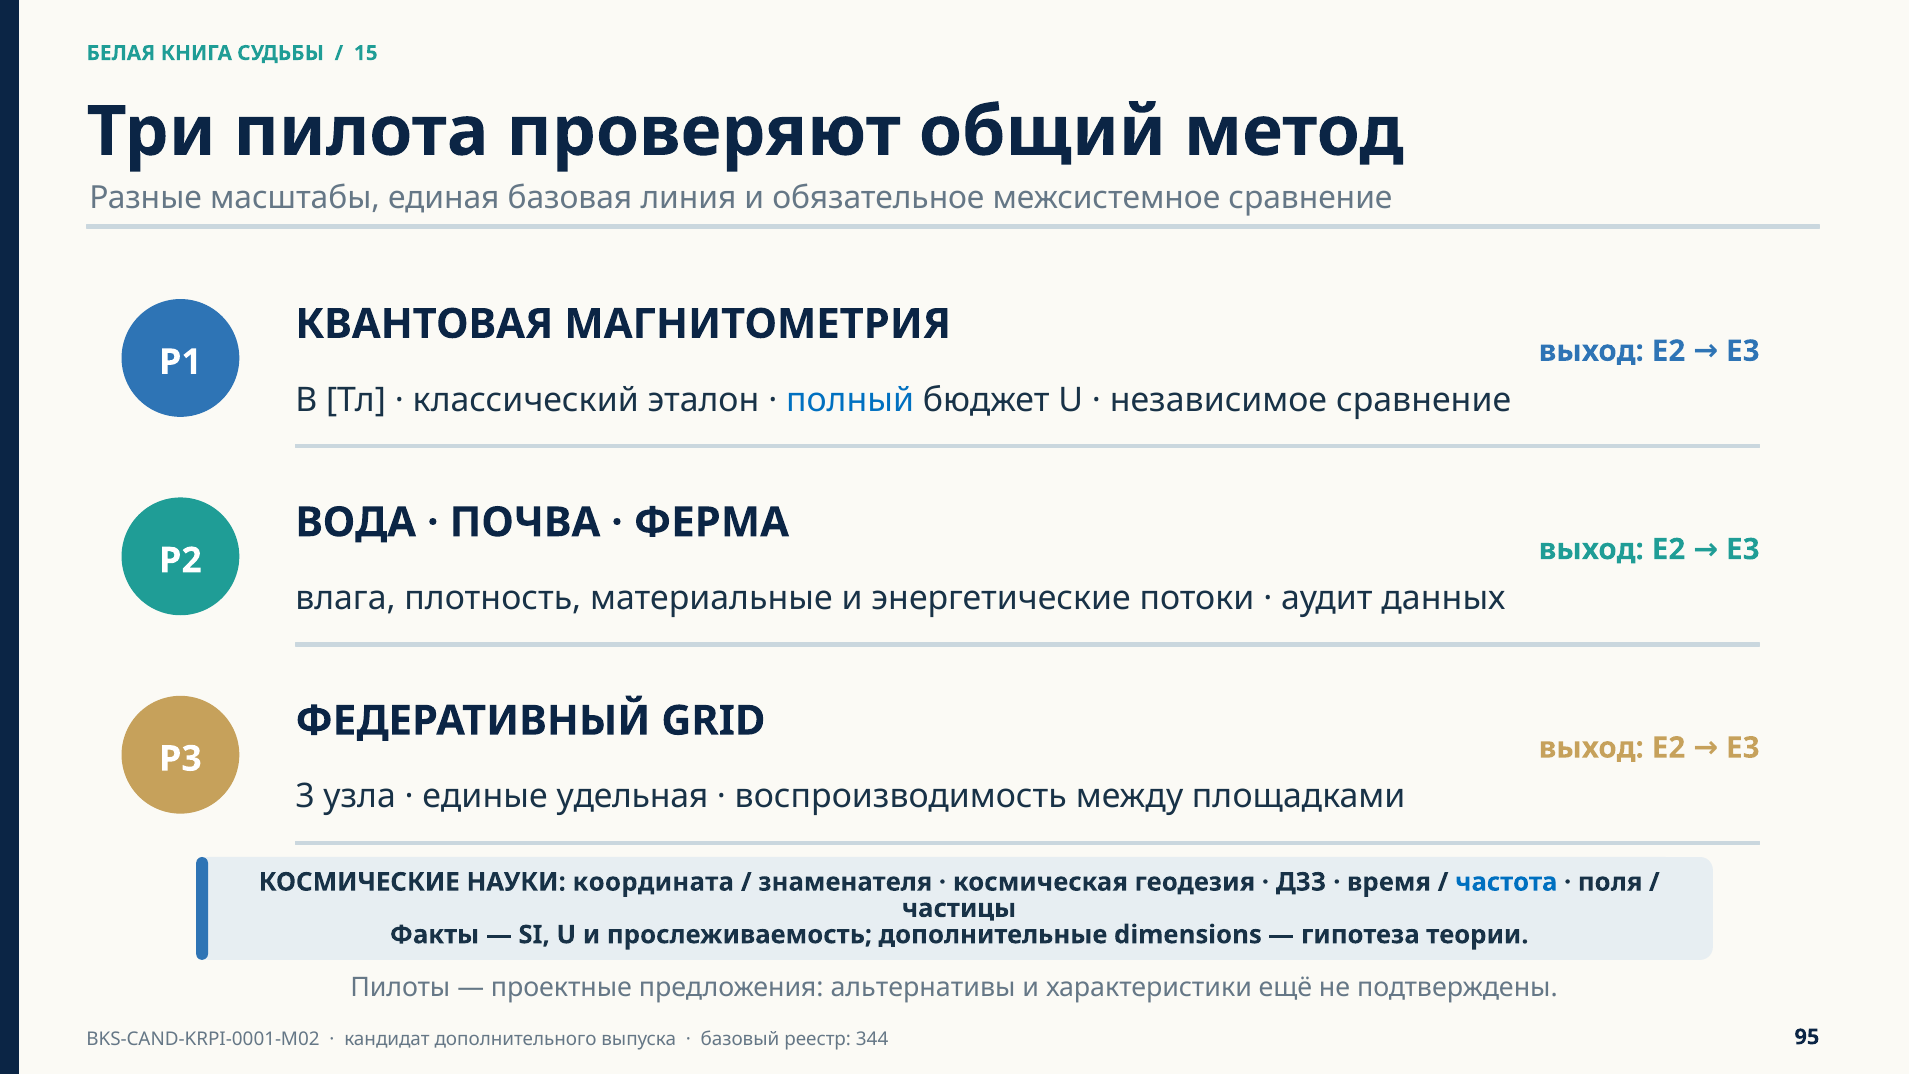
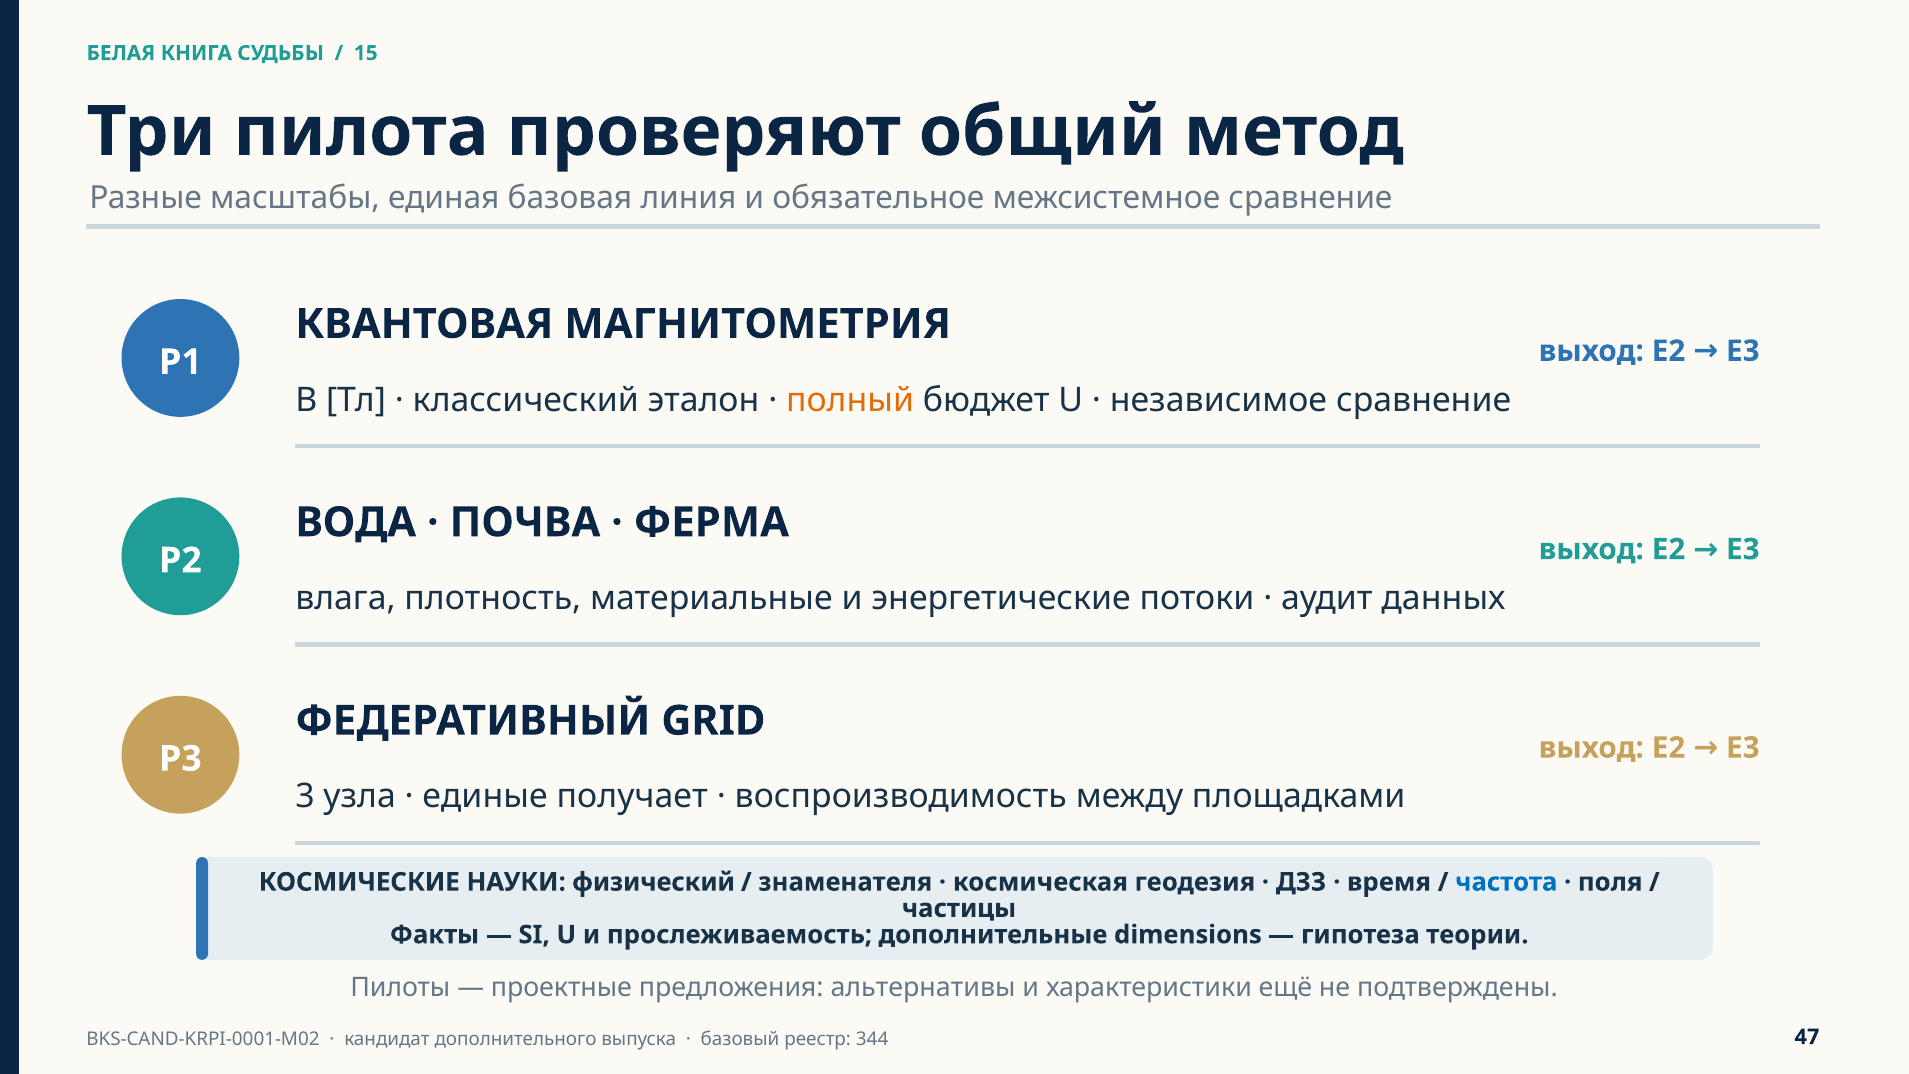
полный colour: blue -> orange (850, 400)
удельная: удельная -> получает (632, 797)
координата: координата -> физический (653, 882)
95: 95 -> 47 (1807, 1037)
